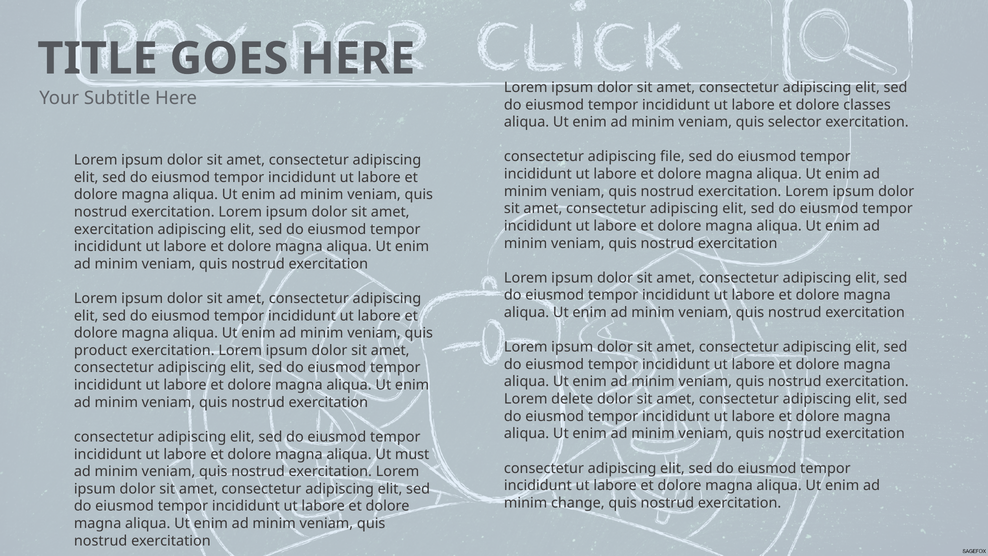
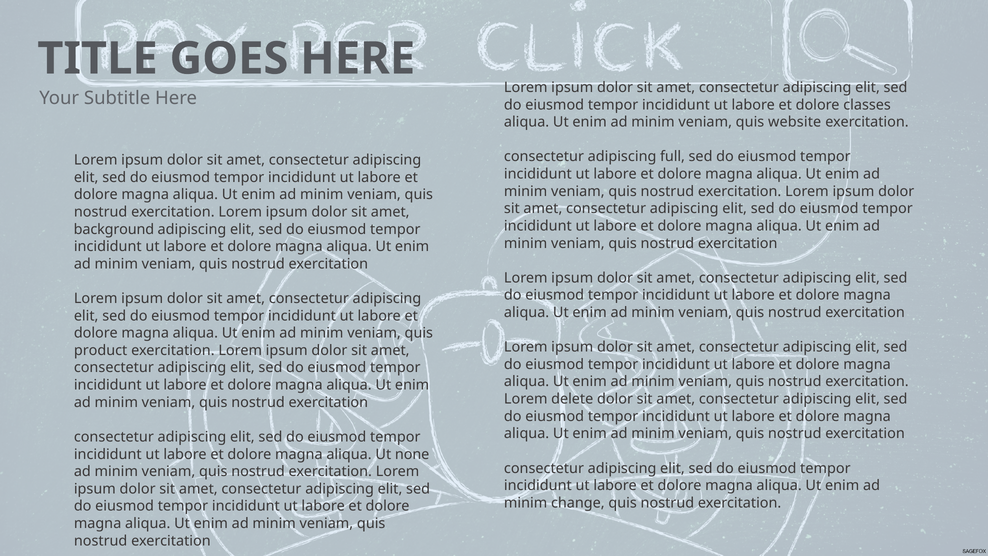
selector: selector -> website (795, 122)
file: file -> full (673, 157)
exercitation: exercitation -> background (114, 229)
must: must -> none (412, 454)
